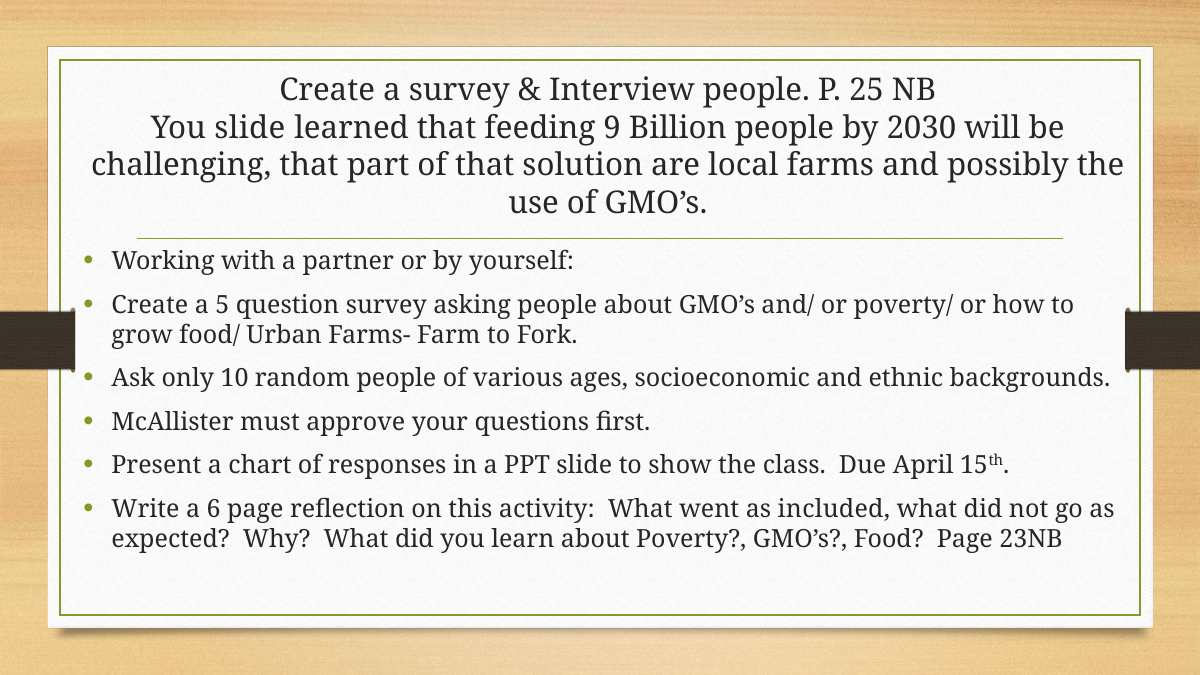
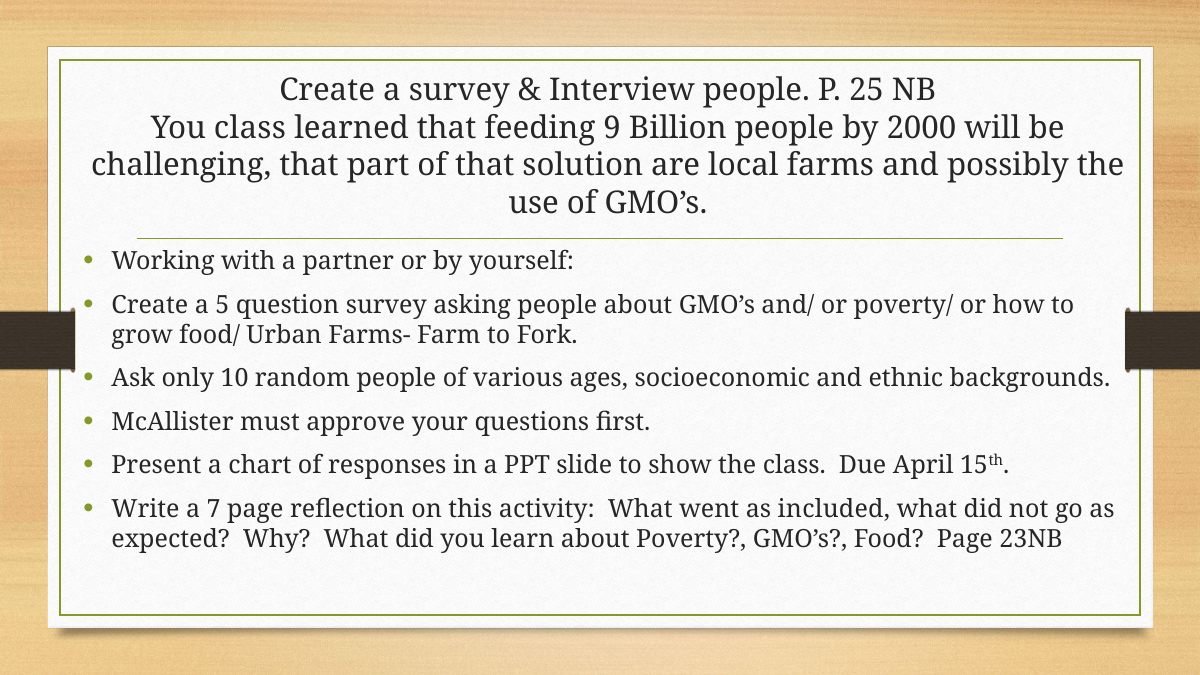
You slide: slide -> class (250, 128)
2030: 2030 -> 2000 (921, 128)
6: 6 -> 7 (214, 509)
